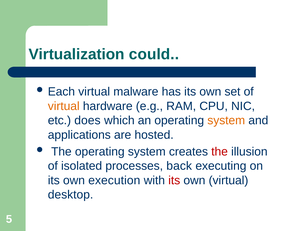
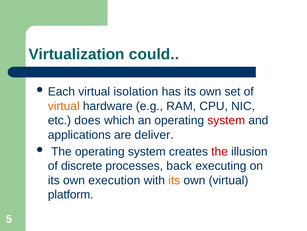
malware: malware -> isolation (136, 91)
system colour: orange -> red (226, 120)
hosted: hosted -> deliver (154, 134)
isolated: isolated -> discrete (82, 165)
its colour: red -> orange (174, 180)
desktop: desktop -> platform (71, 194)
